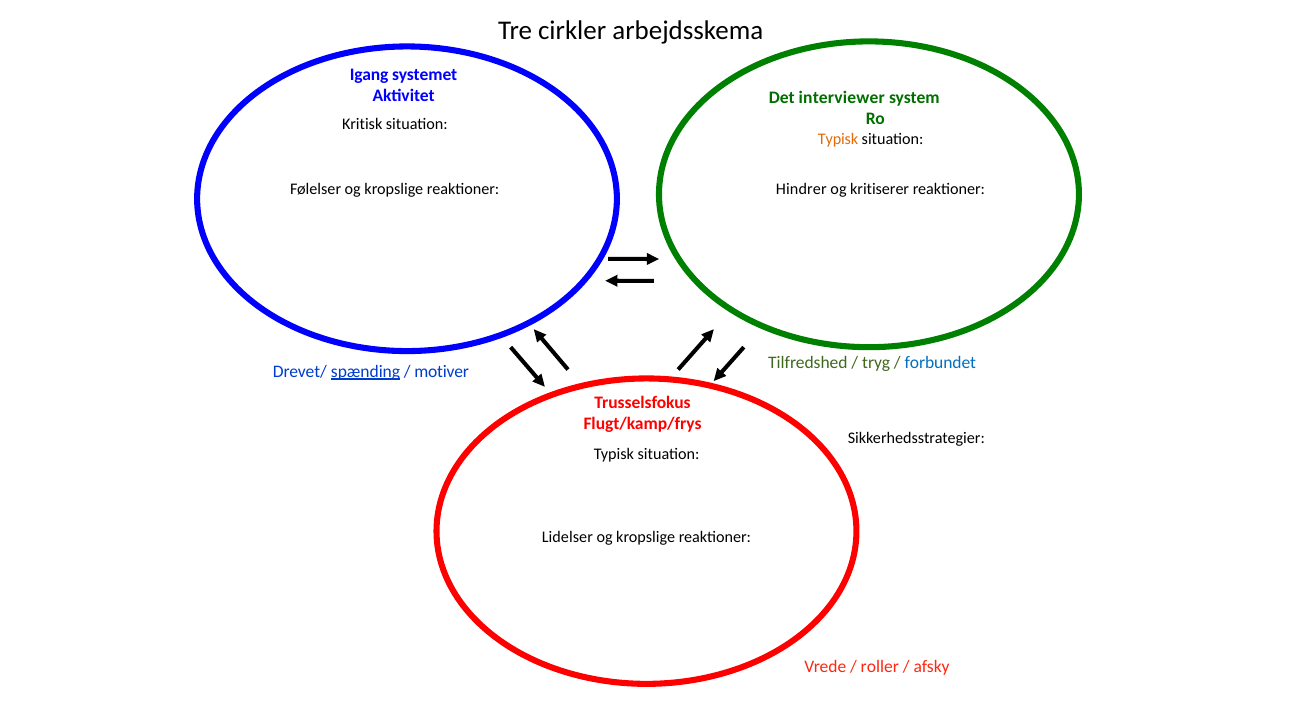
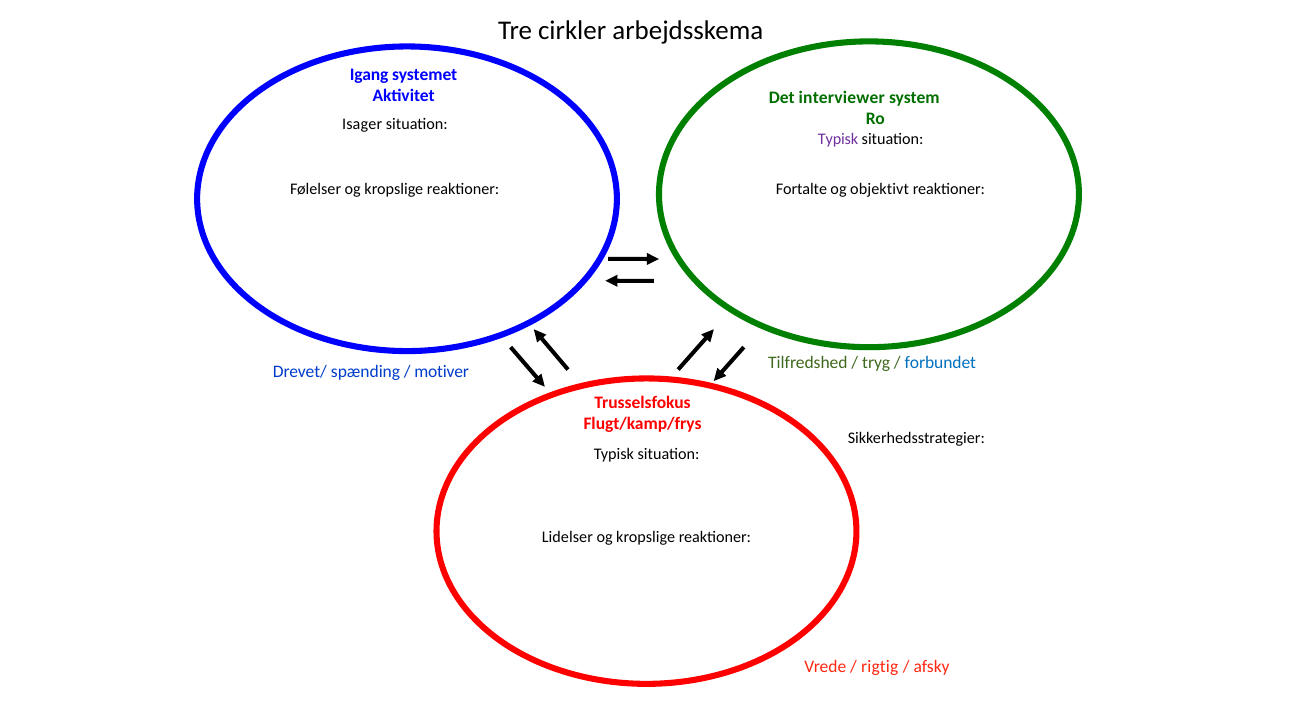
Kritisk: Kritisk -> Isager (362, 124)
Typisk colour: orange -> purple (838, 139)
Hindrer: Hindrer -> Fortalte (801, 189)
kritiserer: kritiserer -> objektivt (880, 189)
spænding underline: present -> none (366, 371)
roller: roller -> rigtig (880, 666)
